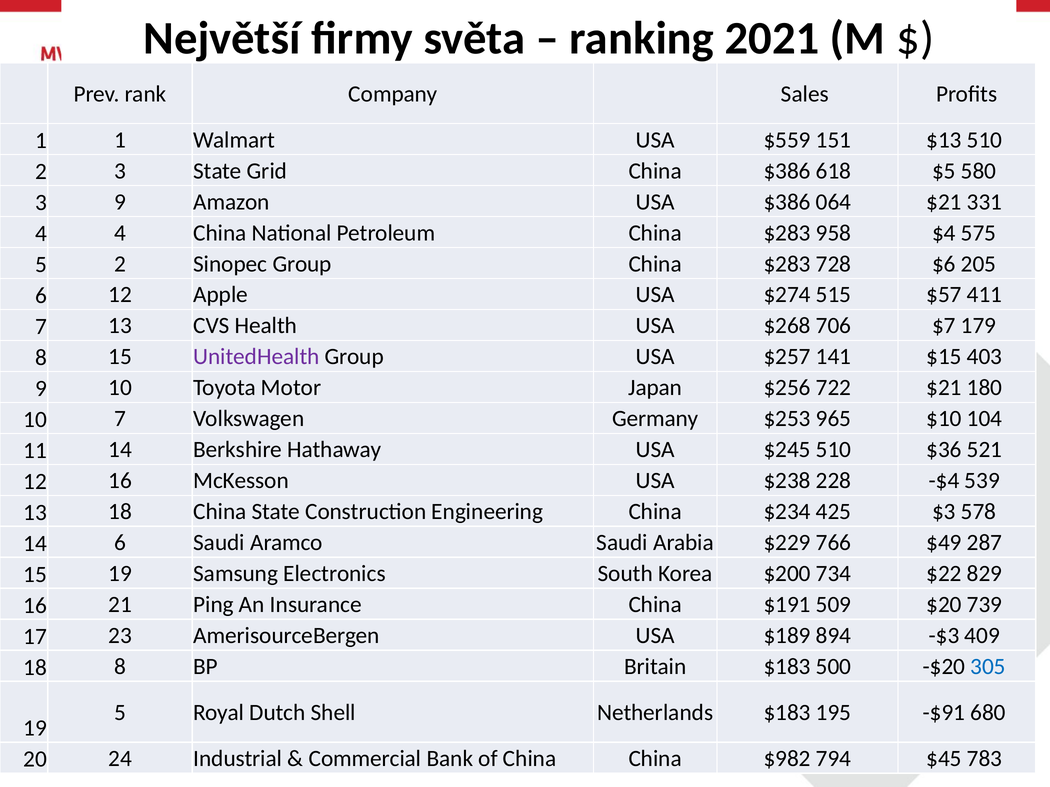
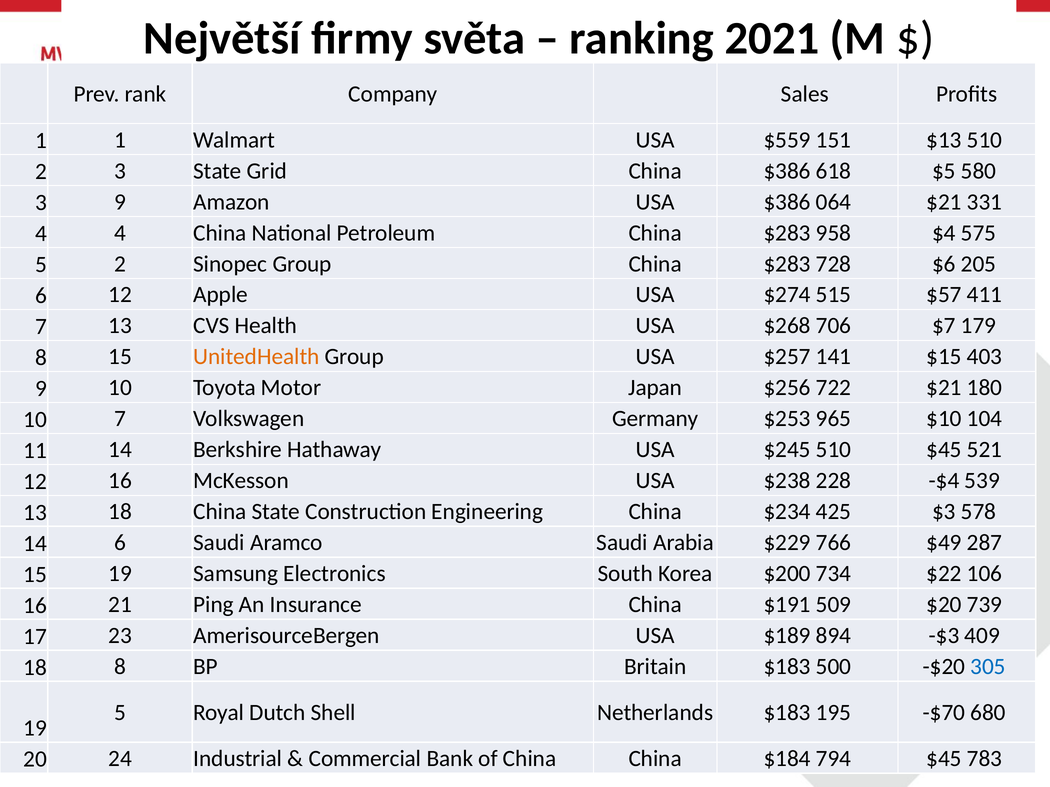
UnitedHealth colour: purple -> orange (256, 357)
510 $36: $36 -> $45 (944, 450)
829: 829 -> 106 (985, 574)
-$91: -$91 -> -$70 (944, 713)
$982: $982 -> $184 (787, 759)
